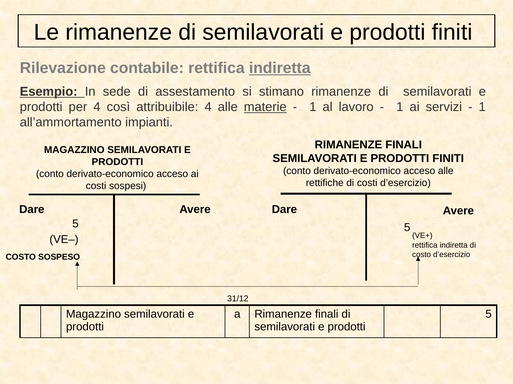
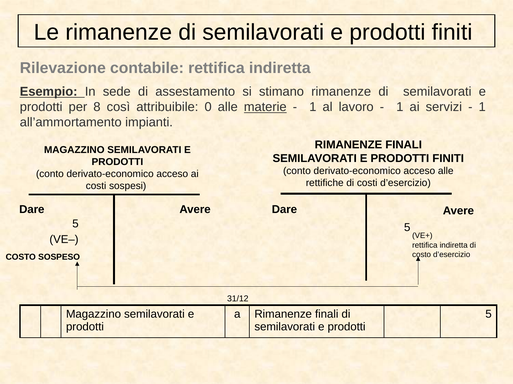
indiretta underline: present -> none (280, 68)
per 4: 4 -> 8 (97, 107)
attribuibile 4: 4 -> 0 (208, 107)
